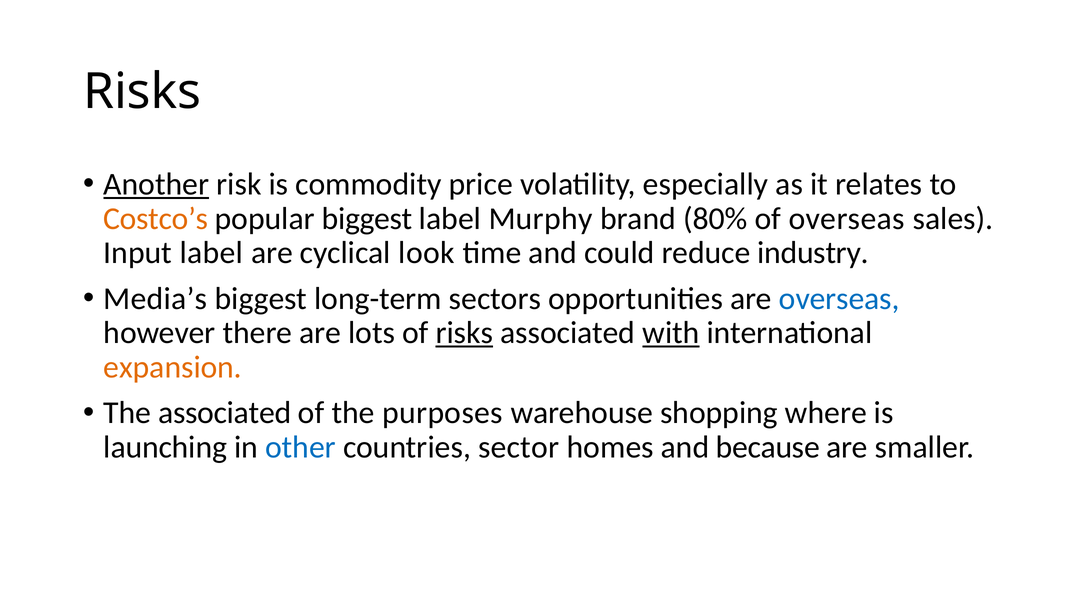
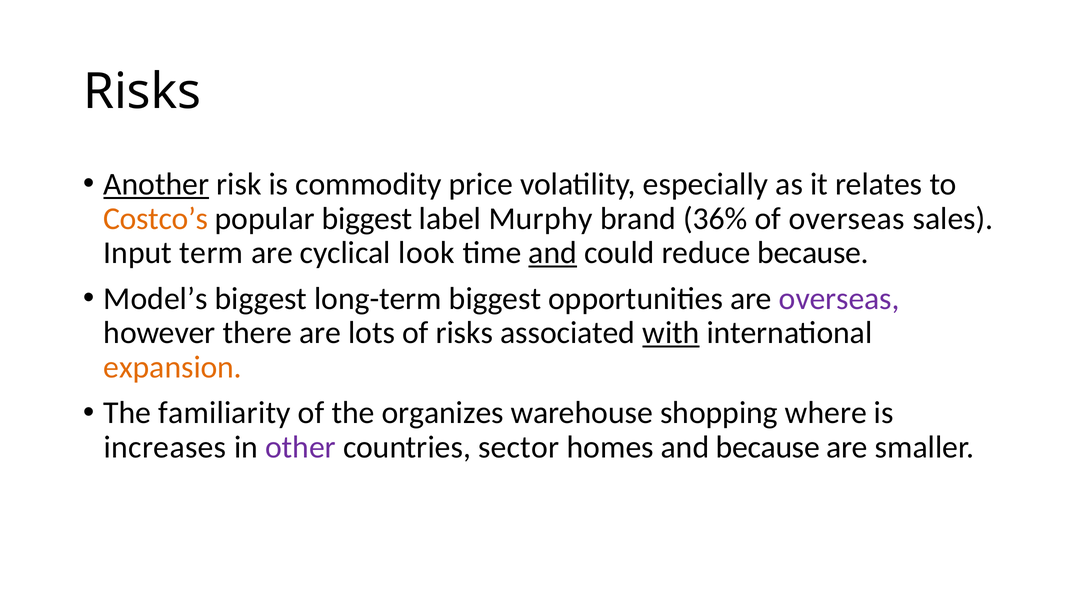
80%: 80% -> 36% (715, 218)
Input label: label -> term (211, 253)
and underline: none -> present (553, 253)
reduce industry: industry -> because (813, 253)
Media’s: Media’s -> Model’s (155, 298)
long-term sectors: sectors -> biggest (495, 298)
overseas colour: blue -> purple (839, 298)
risks underline: present -> none (464, 333)
The associated: associated -> familiarity (225, 413)
purposes: purposes -> organizes (443, 413)
launching: launching -> increases (165, 447)
other colour: blue -> purple (301, 447)
